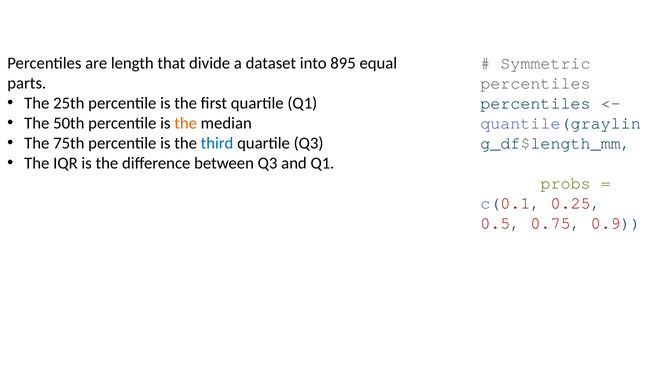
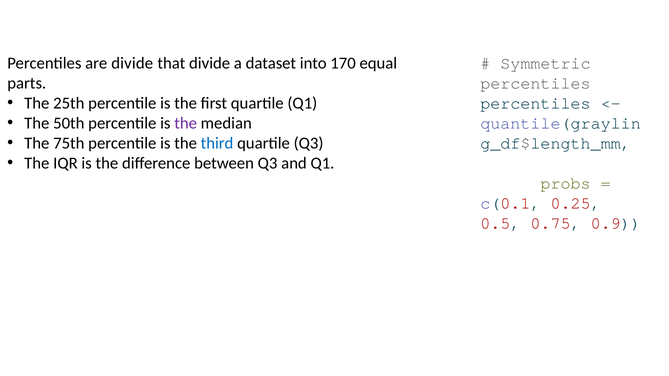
are length: length -> divide (132, 63)
895: 895 -> 170 (343, 63)
the colour: orange -> purple (186, 123)
